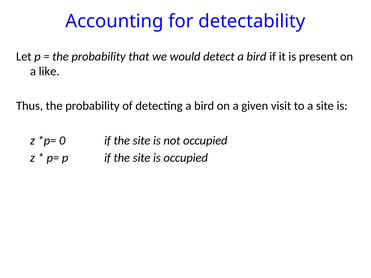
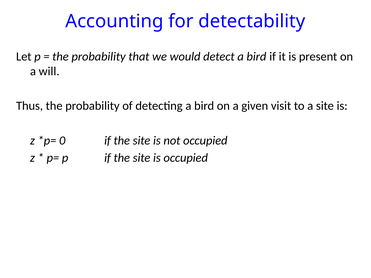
like: like -> will (49, 71)
